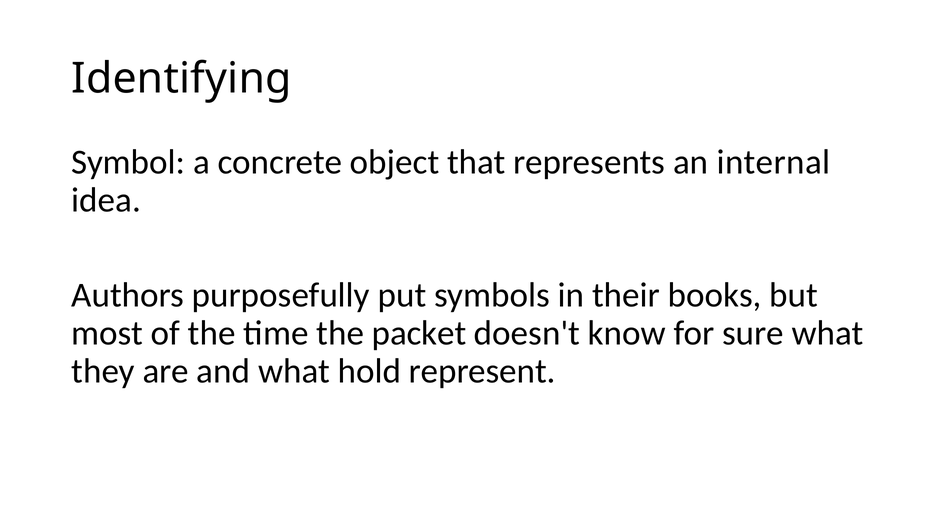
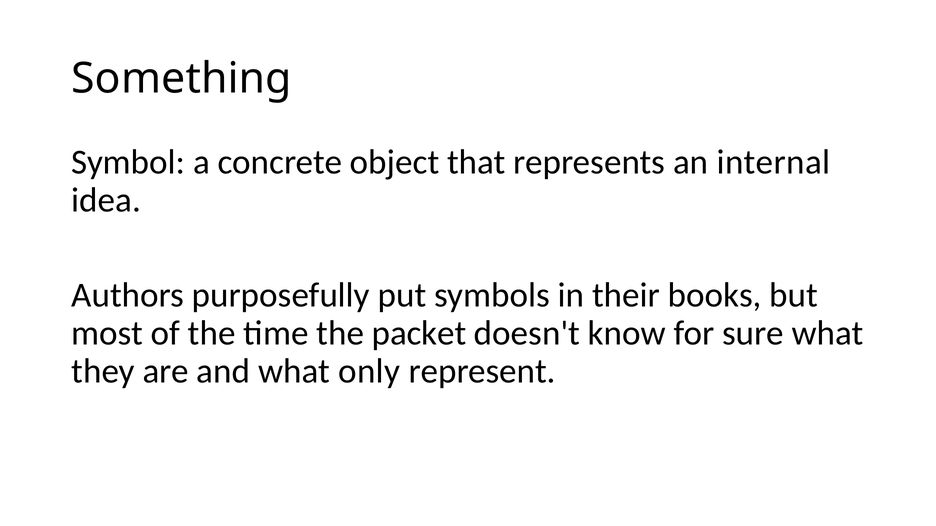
Identifying: Identifying -> Something (182, 79)
hold: hold -> only (369, 371)
